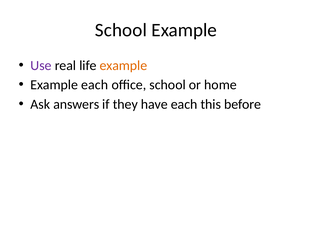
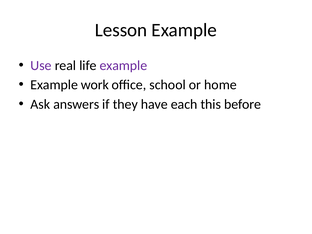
School: School -> Lesson (121, 30)
example colour: orange -> purple (123, 65)
Example each: each -> work (95, 85)
